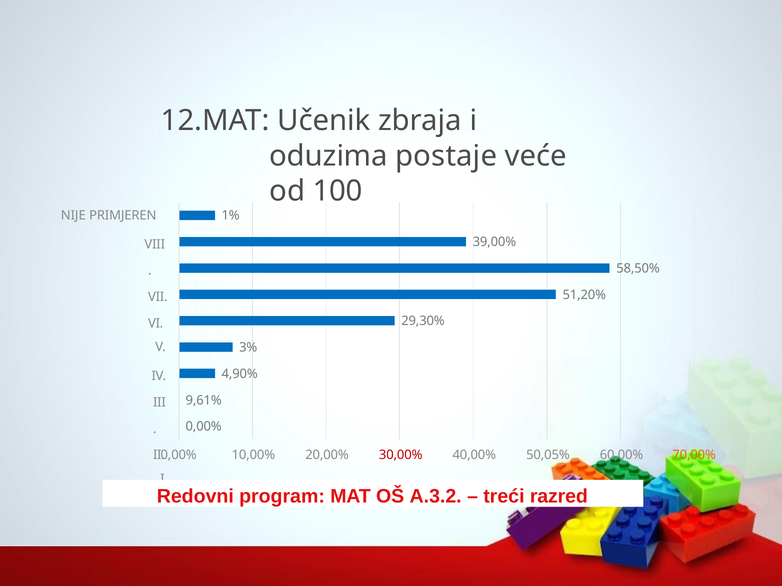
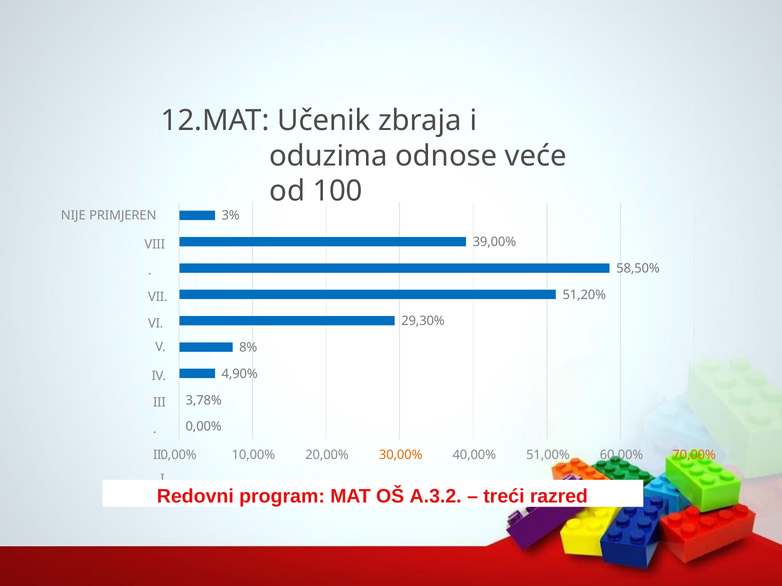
postaje: postaje -> odnose (446, 156)
1%: 1% -> 3% (231, 216)
3%: 3% -> 8% (248, 348)
9,61%: 9,61% -> 3,78% (204, 401)
30,00% colour: red -> orange (401, 456)
50,05%: 50,05% -> 51,00% (548, 456)
